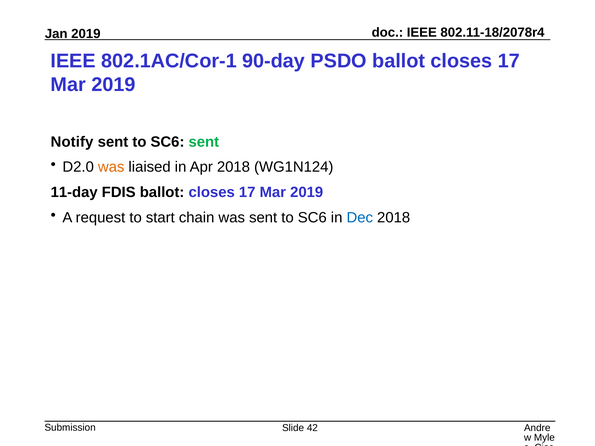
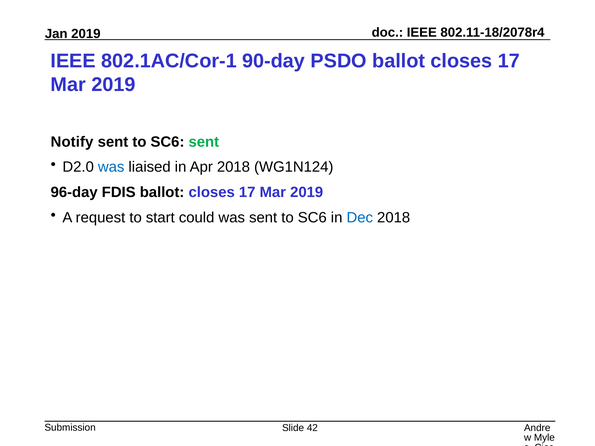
was colour: orange -> blue (111, 167)
11-day: 11-day -> 96-day (74, 192)
chain: chain -> could (197, 218)
